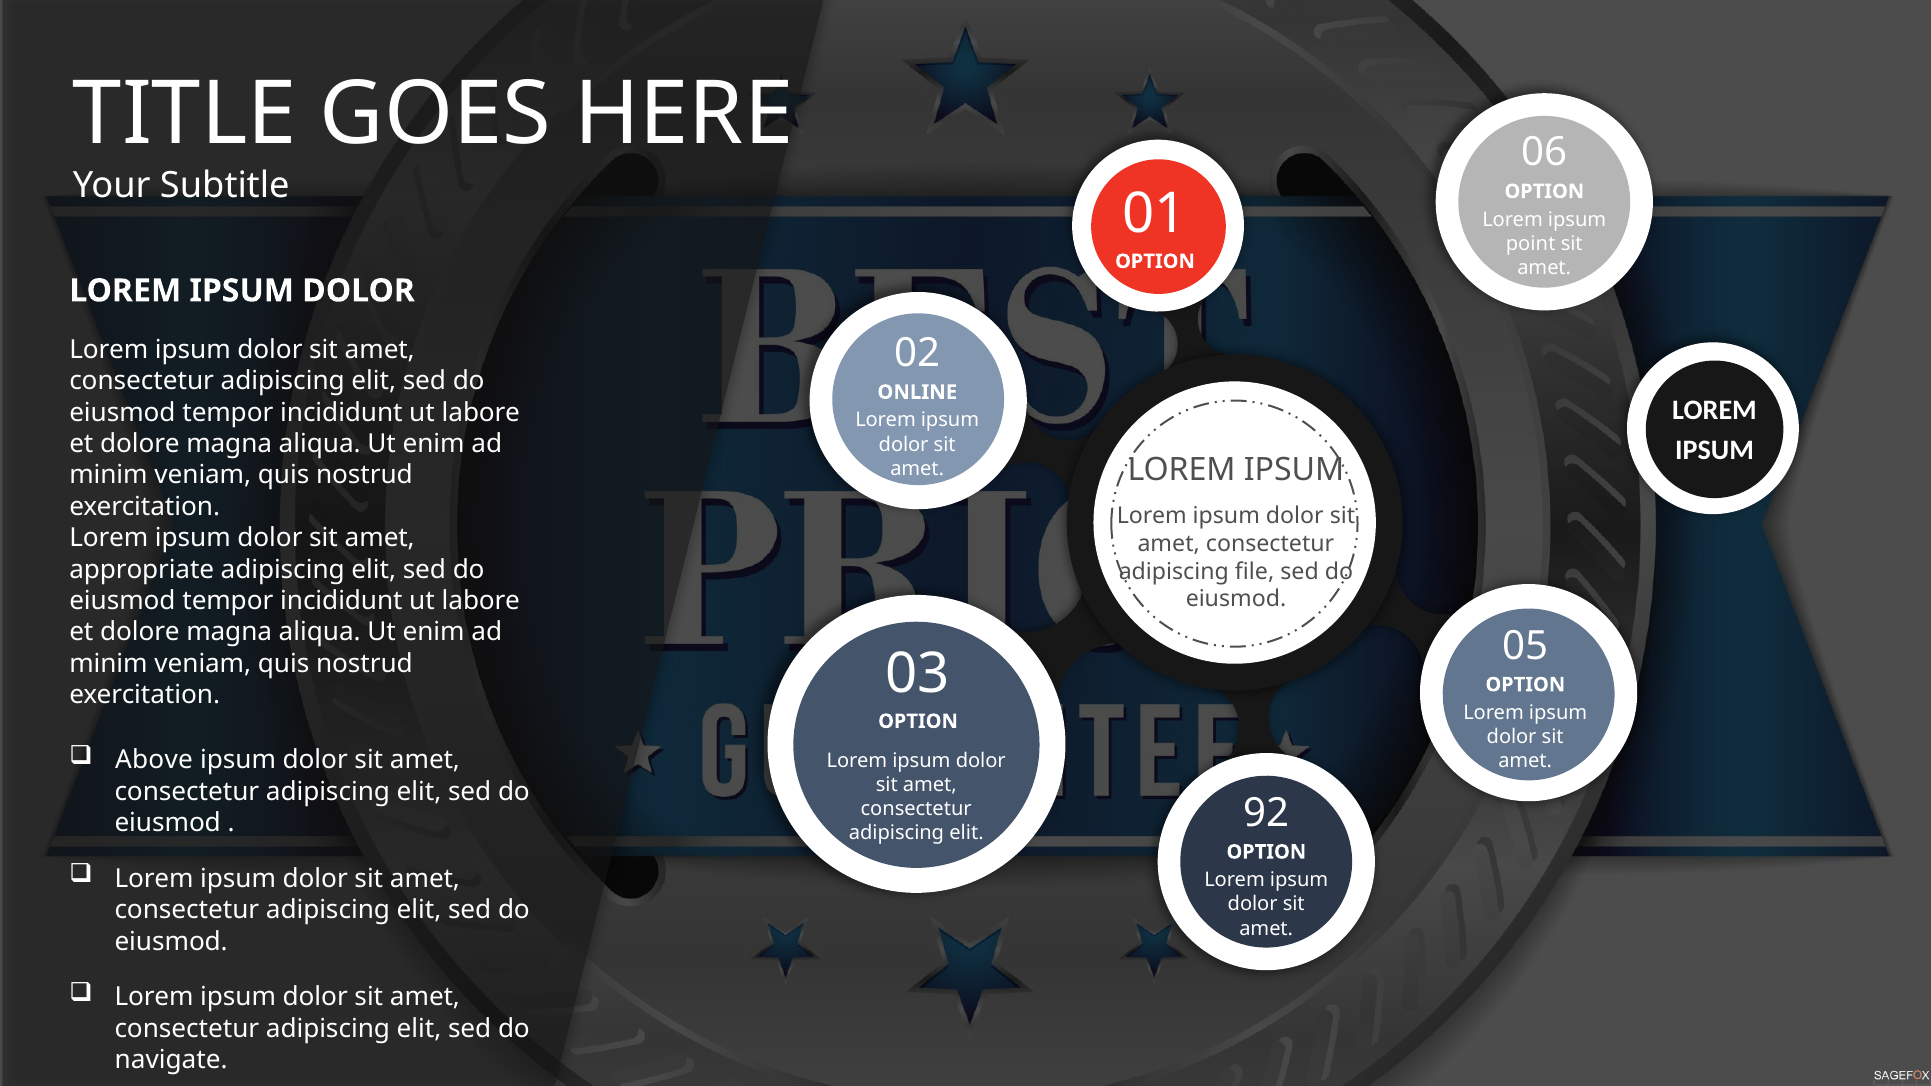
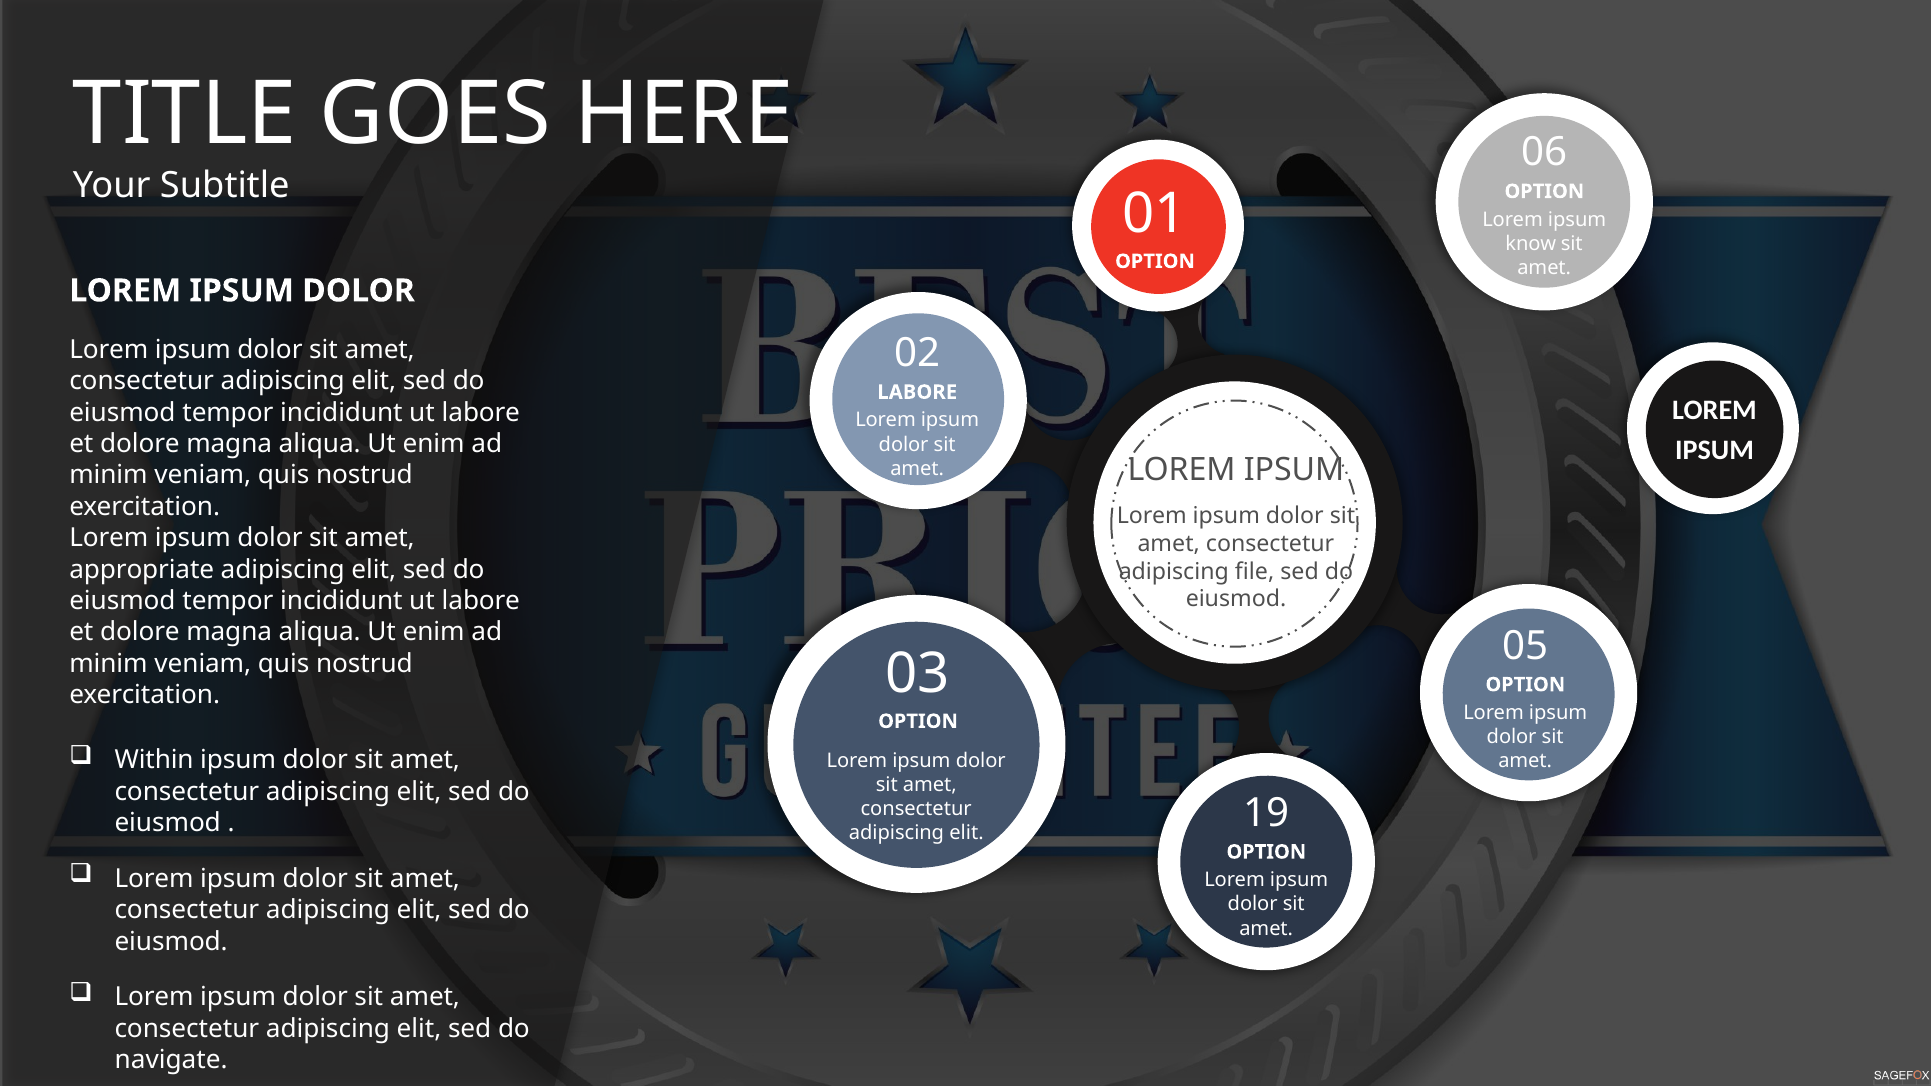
point: point -> know (1531, 244)
ONLINE: ONLINE -> LABORE (917, 392)
Above: Above -> Within (154, 760)
92: 92 -> 19 (1266, 813)
